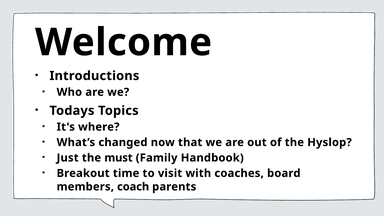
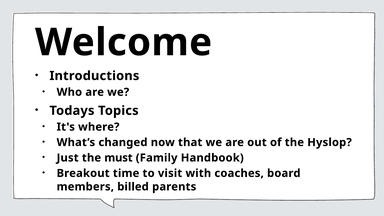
coach: coach -> billed (133, 187)
